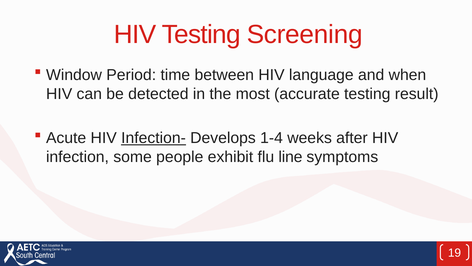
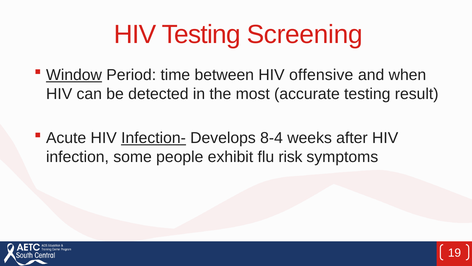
Window underline: none -> present (74, 75)
language: language -> offensive (321, 75)
1-4: 1-4 -> 8-4 (272, 138)
line: line -> risk (290, 157)
